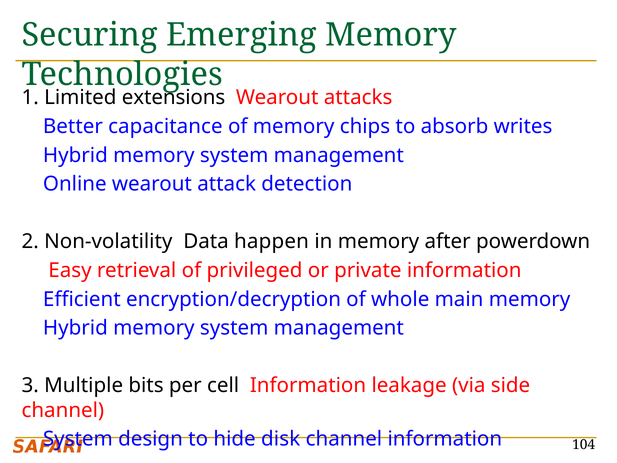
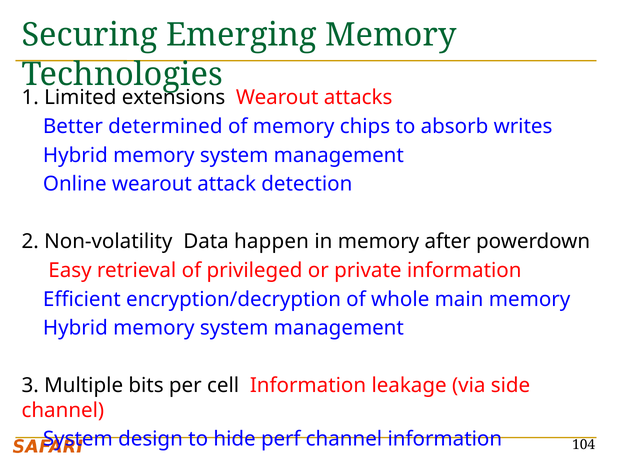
capacitance: capacitance -> determined (165, 126)
disk: disk -> perf (281, 439)
